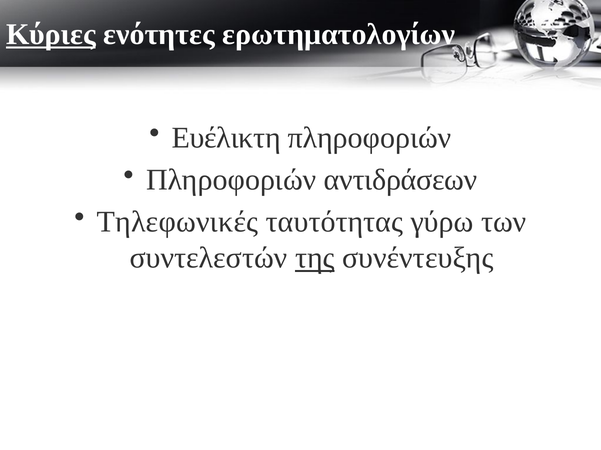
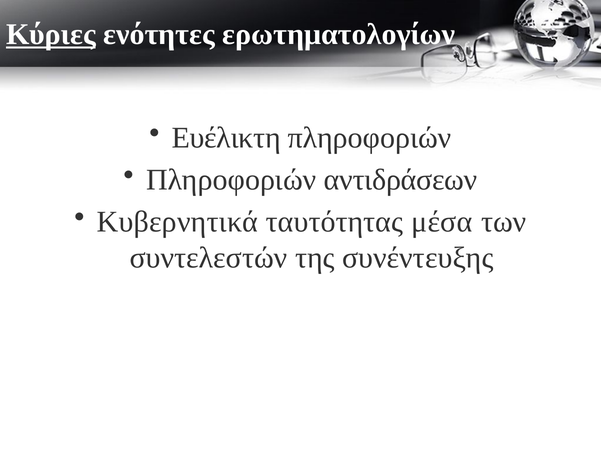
Τηλεφωνικές: Τηλεφωνικές -> Κυβερνητικά (177, 222)
γύρω: γύρω -> μέσα (442, 222)
της underline: present -> none (315, 259)
